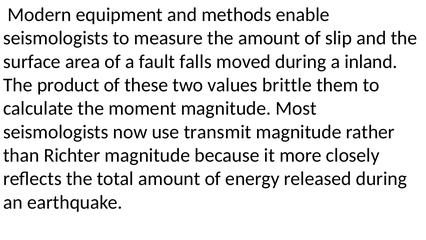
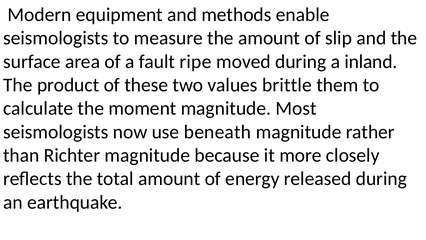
falls: falls -> ripe (196, 61)
transmit: transmit -> beneath (218, 132)
